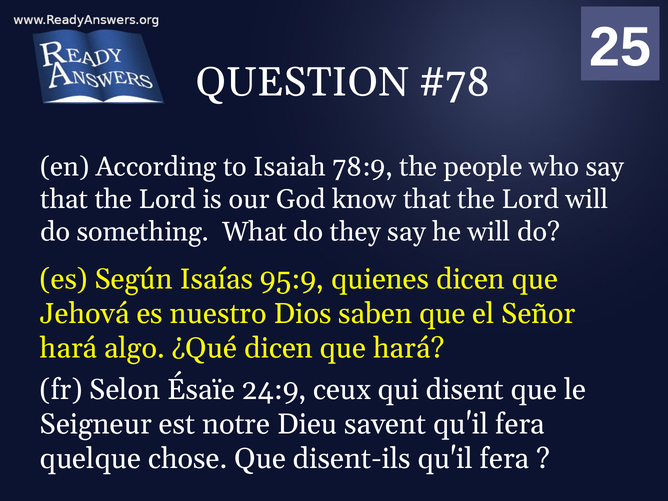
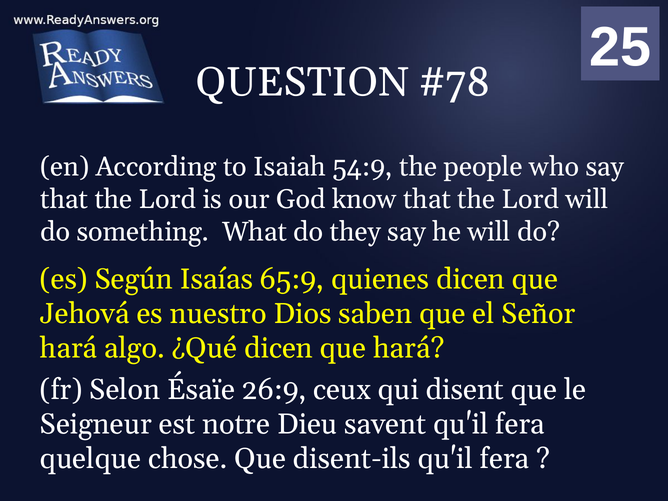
78:9: 78:9 -> 54:9 (363, 167)
95:9: 95:9 -> 65:9 (292, 279)
24:9: 24:9 -> 26:9 (274, 390)
